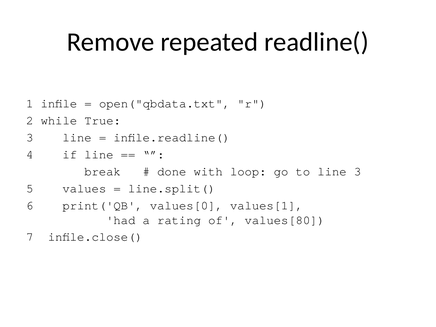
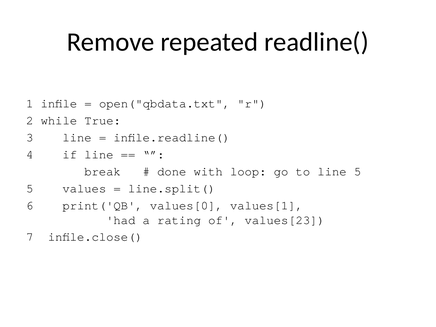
line 3: 3 -> 5 (358, 171)
values[80: values[80 -> values[23 (285, 220)
